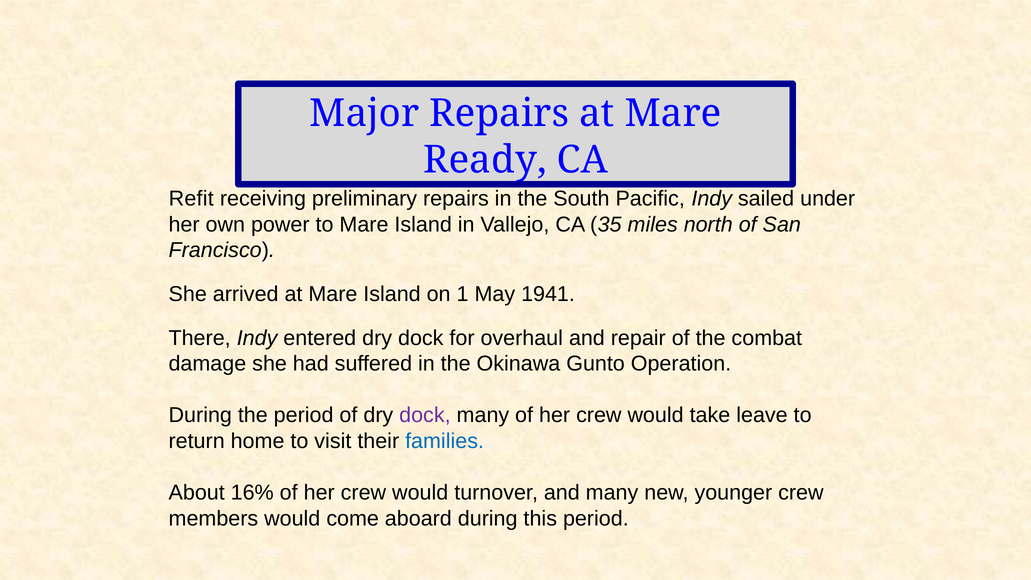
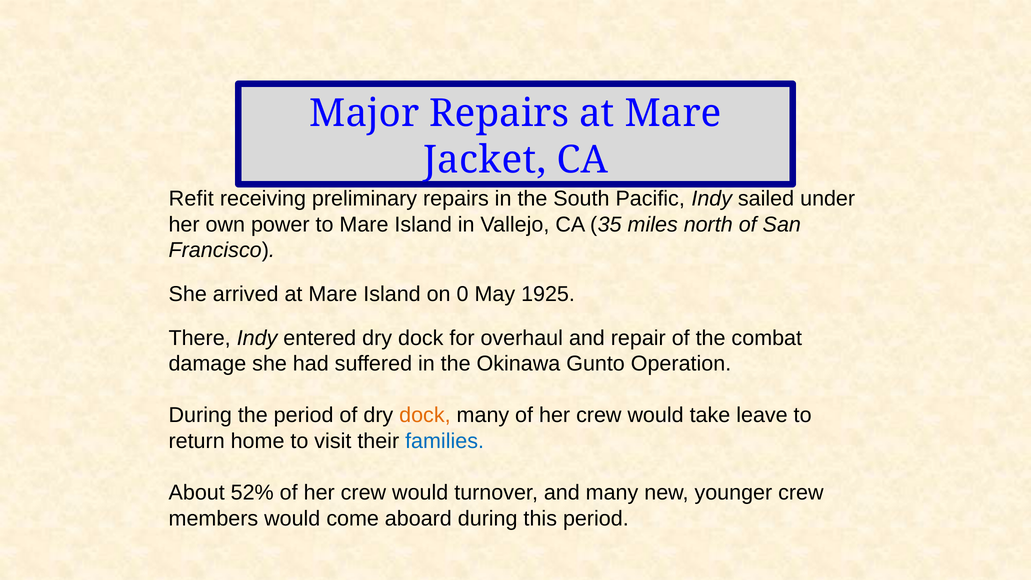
Ready: Ready -> Jacket (485, 160)
1: 1 -> 0 (463, 294)
1941: 1941 -> 1925 (548, 294)
dock colour: purple -> orange (425, 415)
16%: 16% -> 52% (252, 493)
